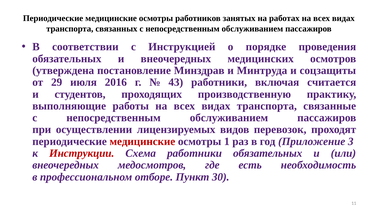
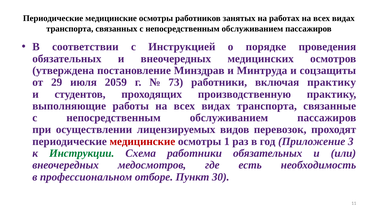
2016: 2016 -> 2059 (116, 82)
43: 43 -> 73 (176, 82)
включая считается: считается -> практику (332, 82)
Инструкции colour: red -> green (82, 153)
